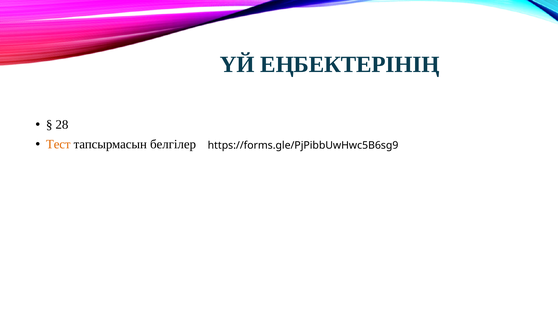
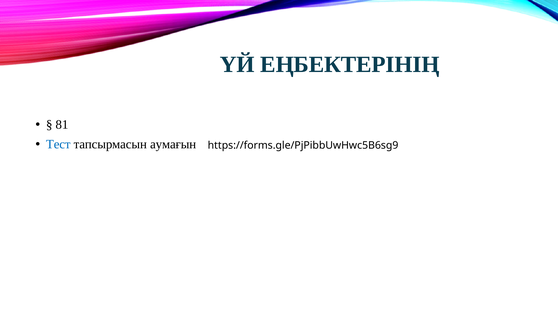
28: 28 -> 81 (62, 125)
Тест colour: orange -> blue (58, 144)
белгілер: белгілер -> аумағын (173, 144)
